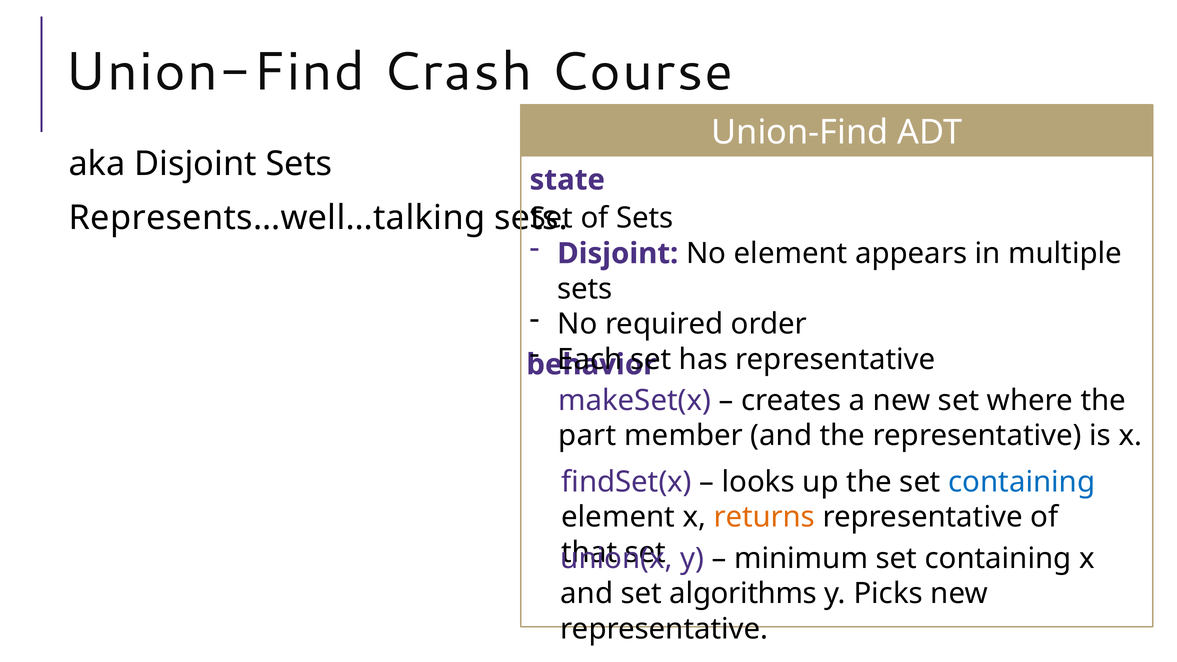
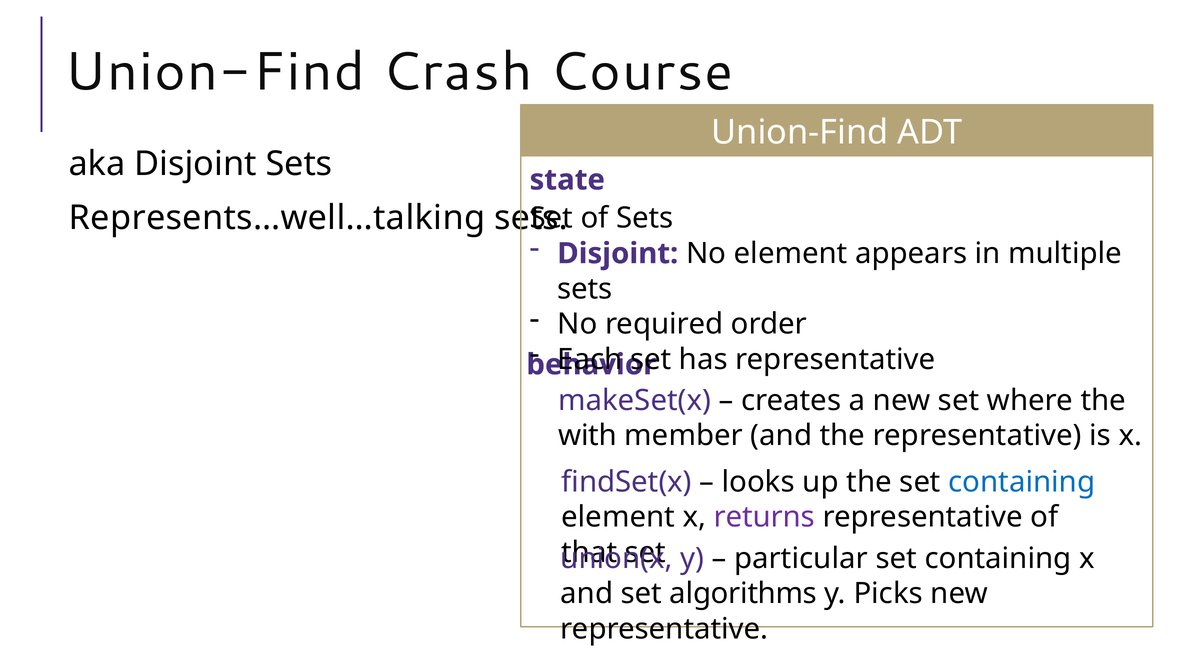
part: part -> with (588, 436)
returns colour: orange -> purple (764, 517)
minimum: minimum -> particular (801, 559)
